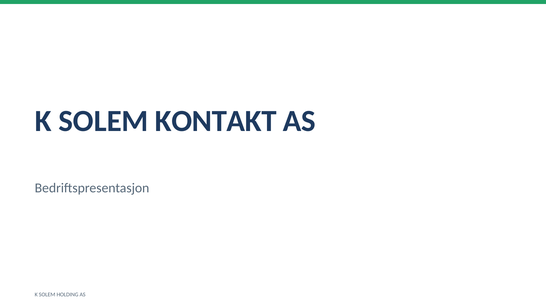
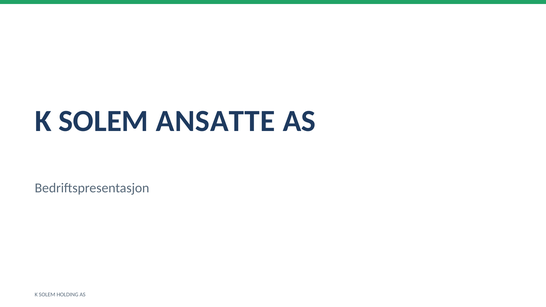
KONTAKT: KONTAKT -> ANSATTE (215, 121)
